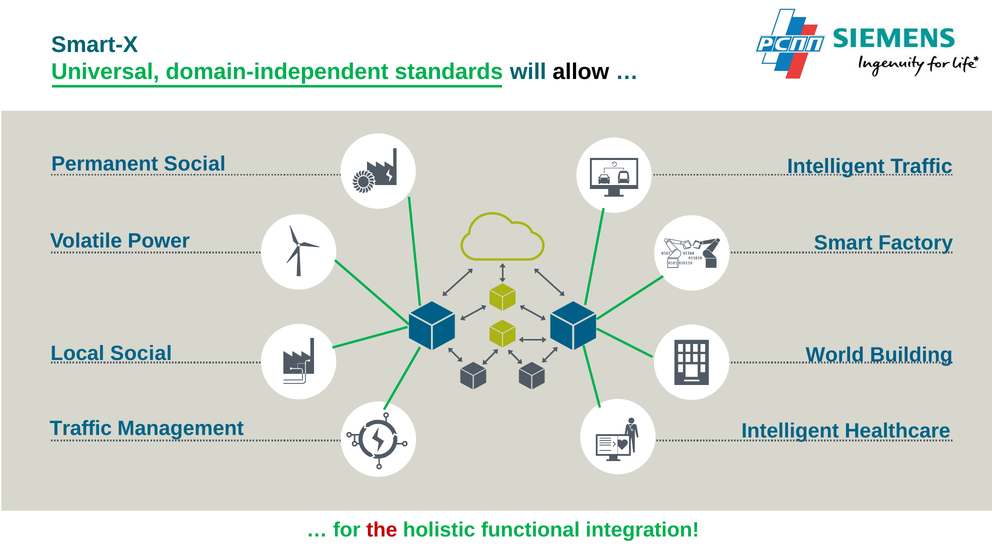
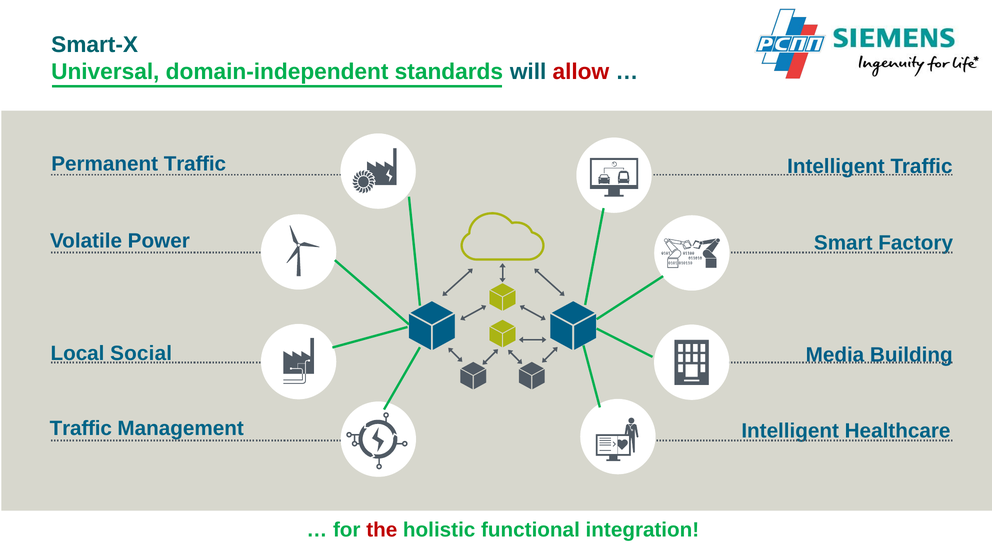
allow colour: black -> red (581, 72)
Permanent Social: Social -> Traffic (195, 164)
World: World -> Media (835, 355)
